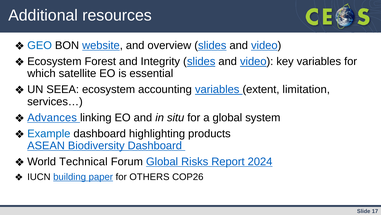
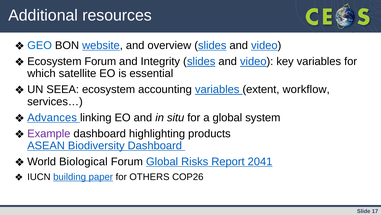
Ecosystem Forest: Forest -> Forum (100, 61)
limitation: limitation -> workflow (306, 89)
Example colour: blue -> purple (49, 133)
Technical: Technical -> Biological (83, 161)
2024: 2024 -> 2041 (260, 161)
